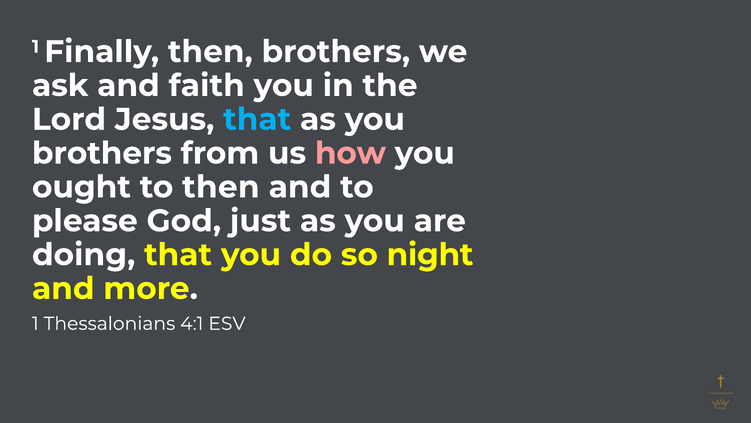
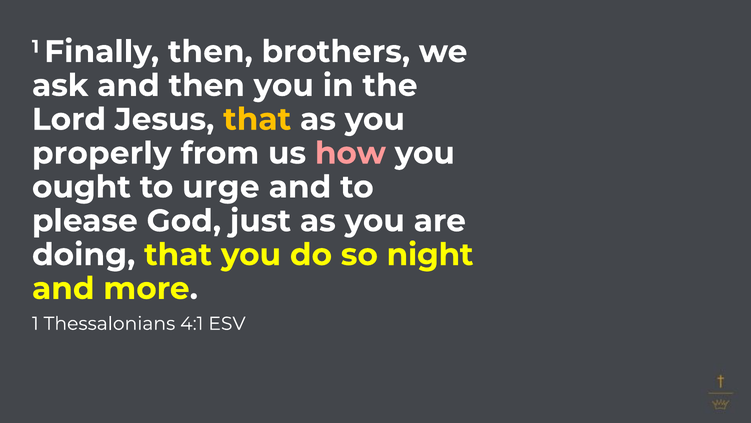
and faith: faith -> then (207, 85)
that colour: light blue -> yellow (257, 119)
brothers: brothers -> properly (102, 153)
to then: then -> urge (221, 187)
